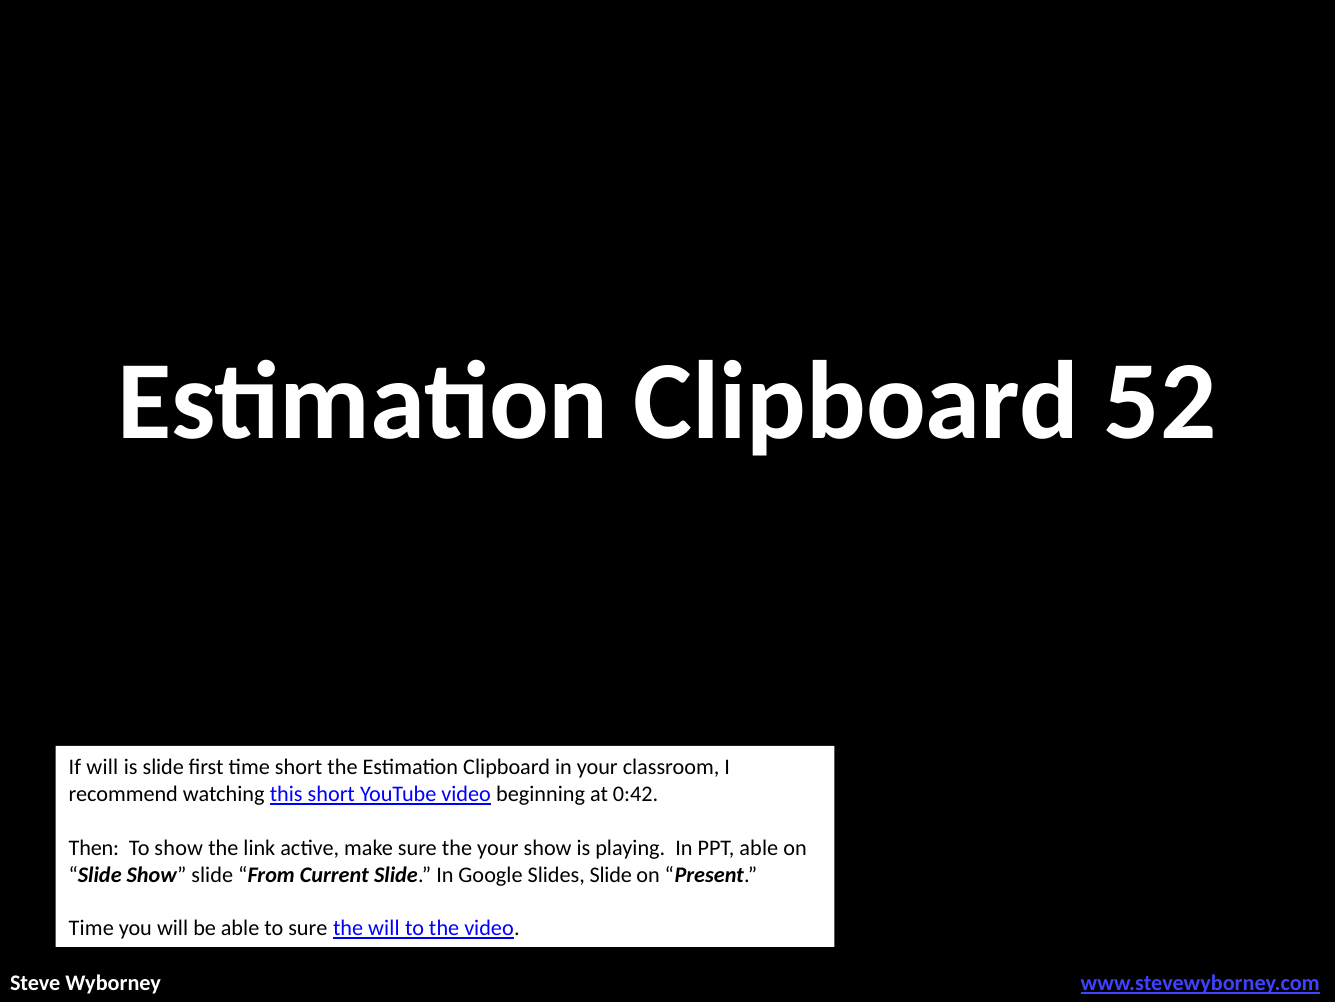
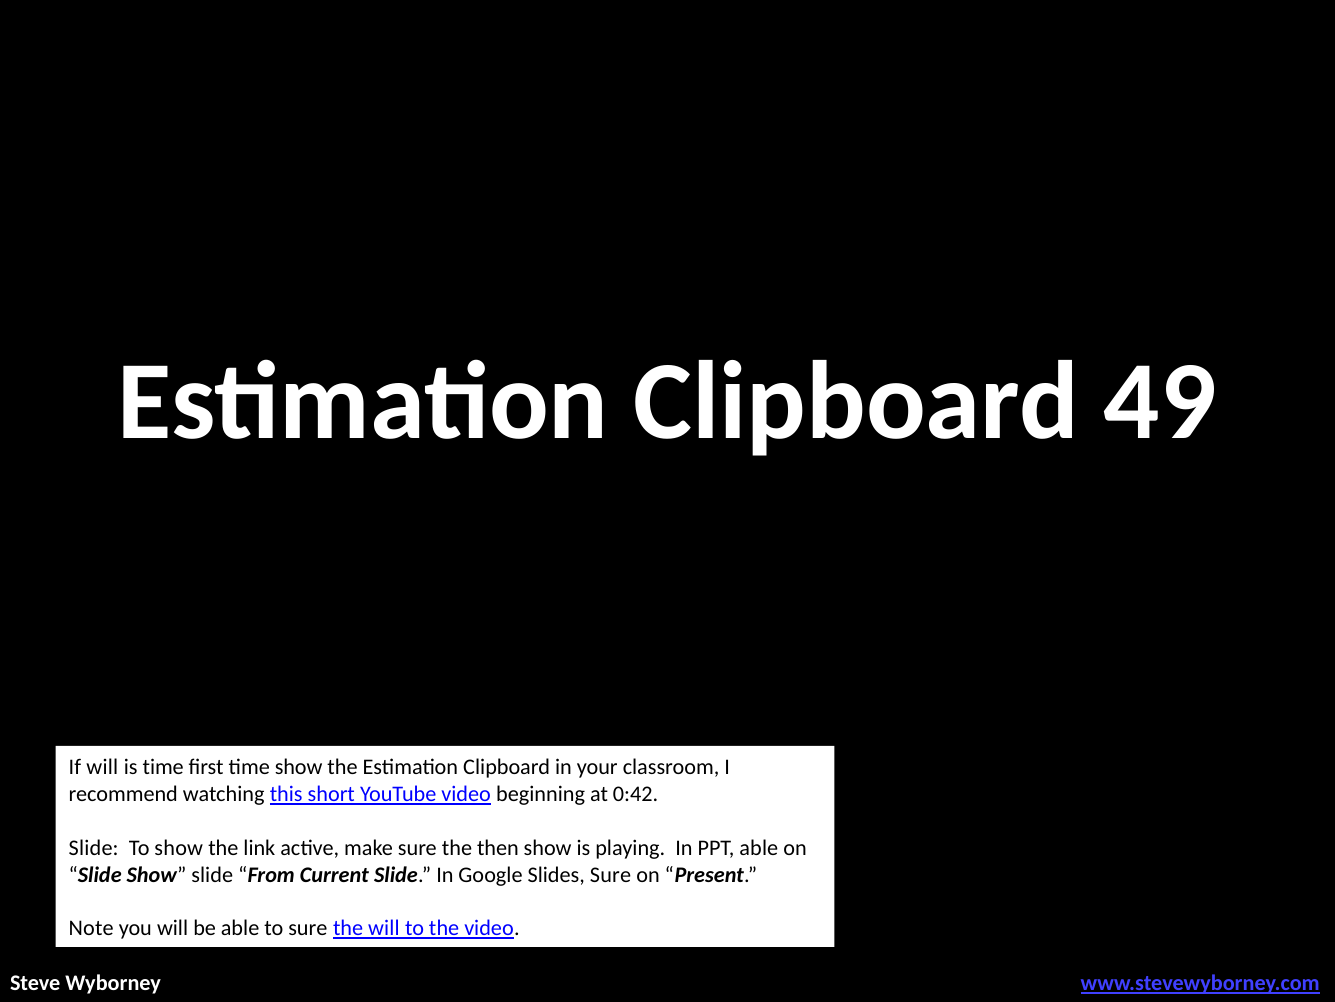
52: 52 -> 49 (1160, 401)
is slide: slide -> time (163, 767)
time short: short -> show (299, 767)
Then: Then -> Slide (94, 847)
the your: your -> then (498, 847)
Slides Slide: Slide -> Sure (611, 874)
Time: Time -> Note (91, 927)
